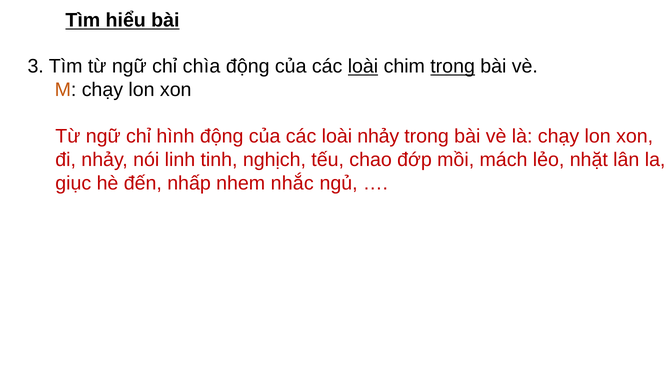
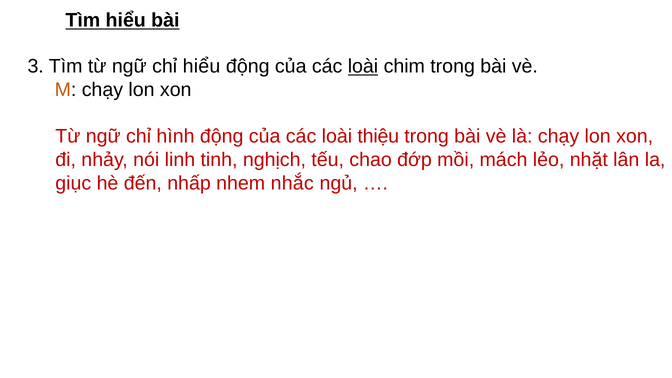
chỉ chìa: chìa -> hiểu (201, 66)
trong underline: present -> none (453, 66)
loài nhảy: nhảy -> thiệu (378, 136)
